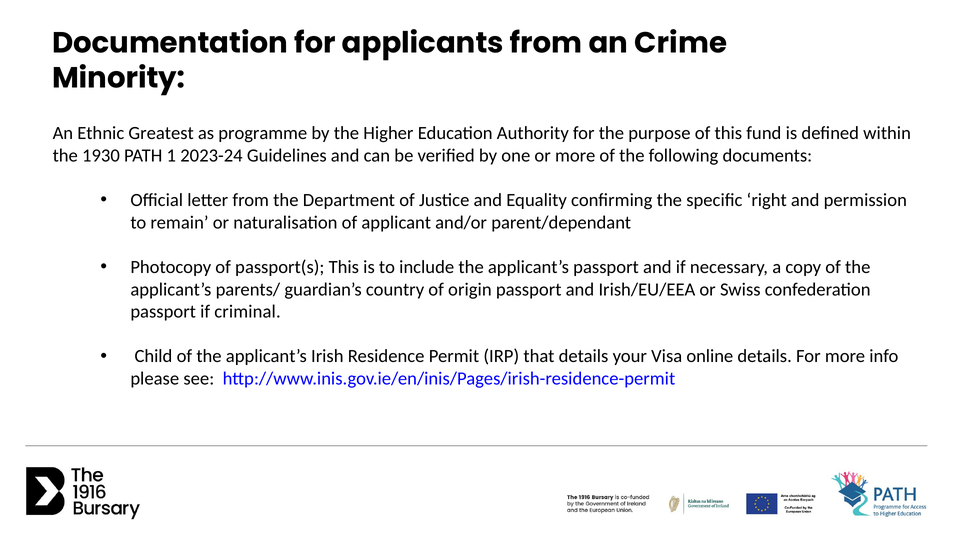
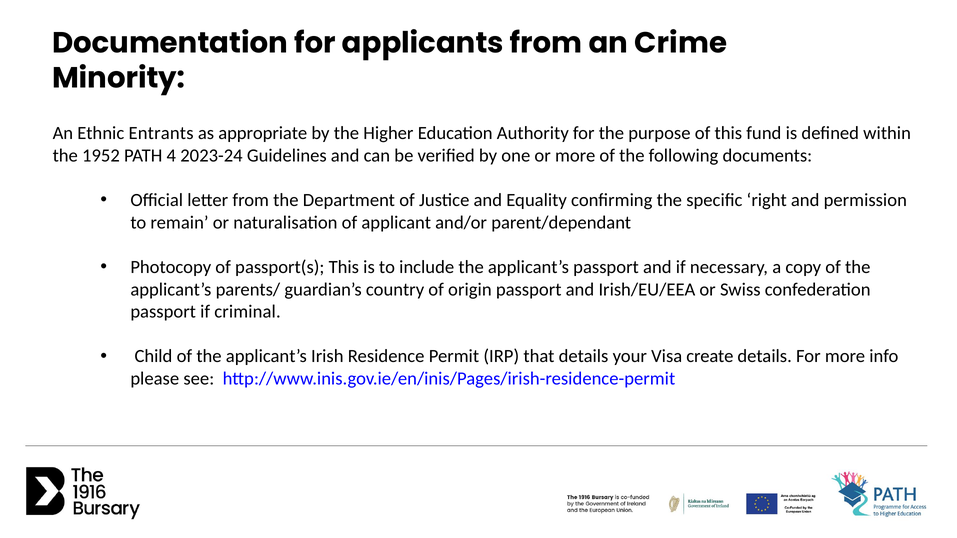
Greatest: Greatest -> Entrants (161, 133)
programme: programme -> appropriate (263, 133)
1930: 1930 -> 1952 (101, 155)
1: 1 -> 4 (171, 155)
online: online -> create (710, 357)
